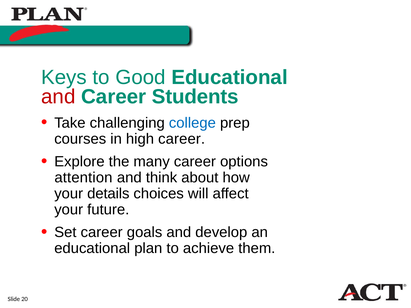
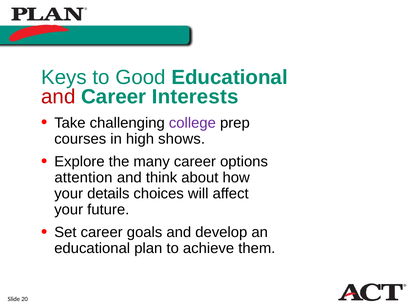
Students: Students -> Interests (195, 97)
college colour: blue -> purple (192, 123)
high career: career -> shows (182, 139)
